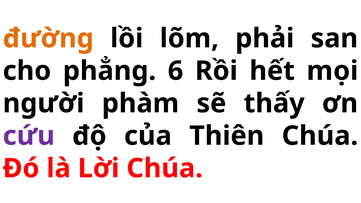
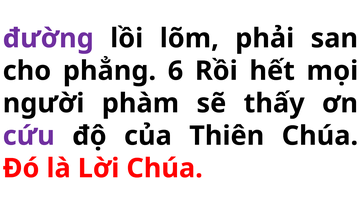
đường colour: orange -> purple (48, 38)
